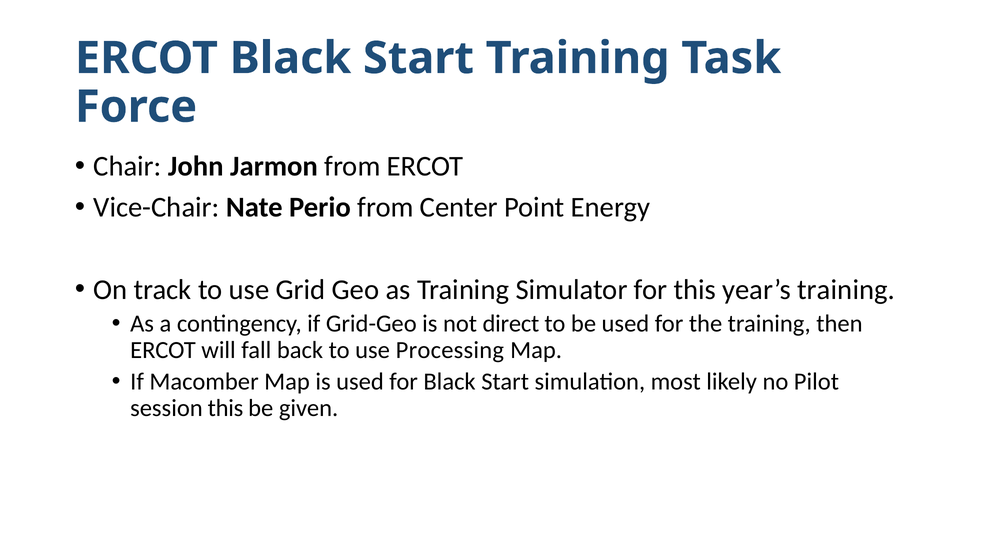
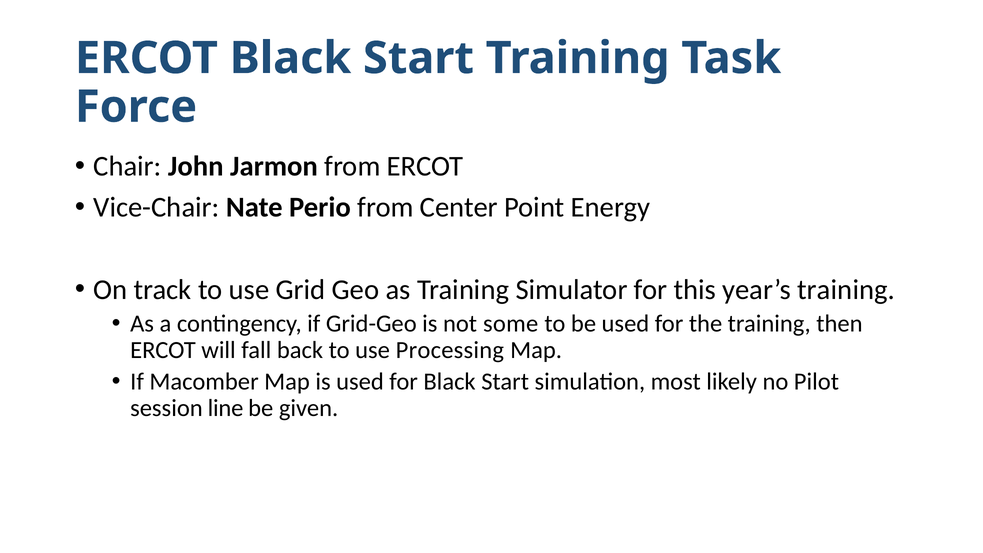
direct: direct -> some (511, 323)
session this: this -> line (226, 408)
